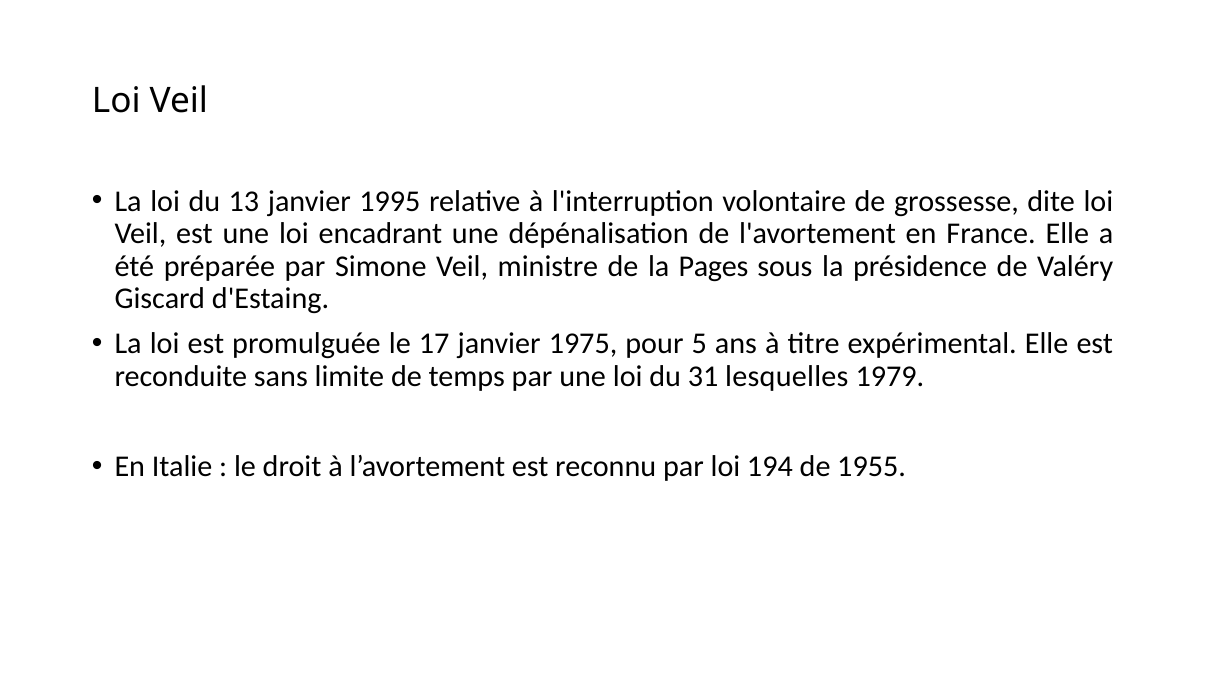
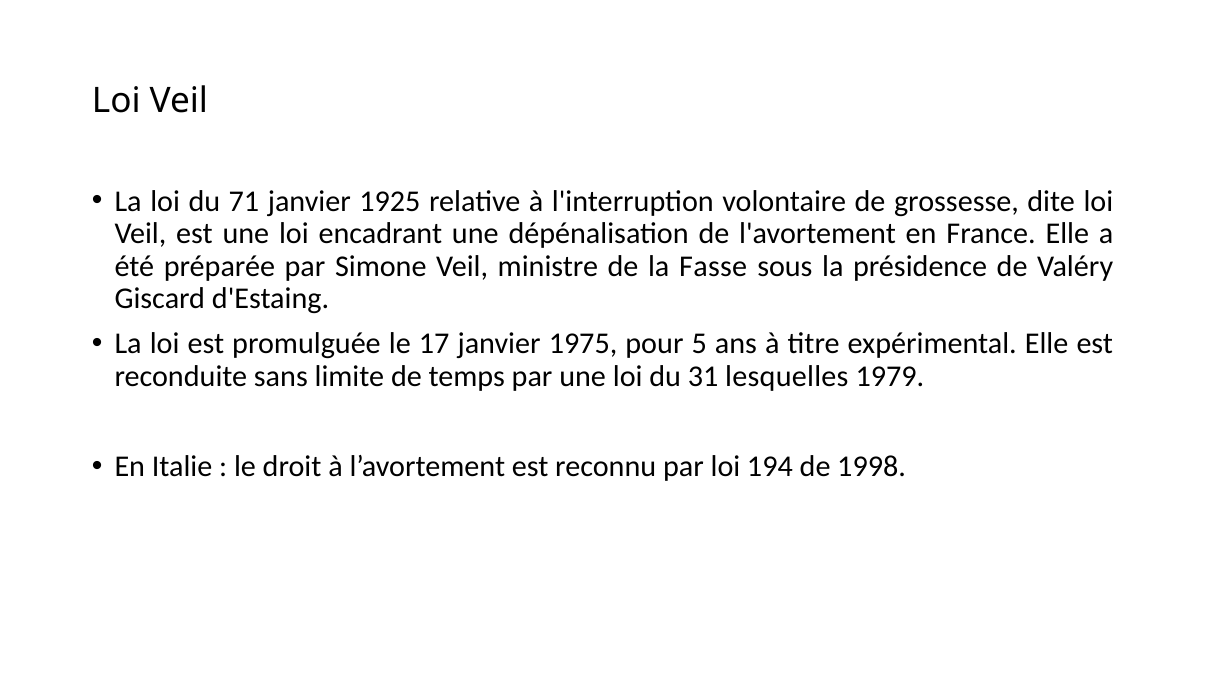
13: 13 -> 71 (244, 201)
1995: 1995 -> 1925 (390, 201)
Pages: Pages -> Fasse (713, 266)
1955: 1955 -> 1998 (872, 467)
